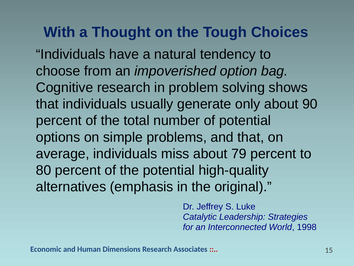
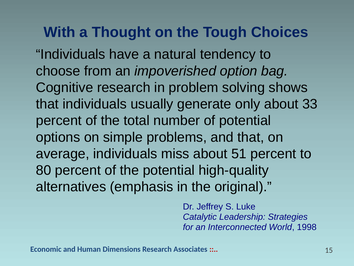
90: 90 -> 33 (310, 104)
79: 79 -> 51 (239, 153)
